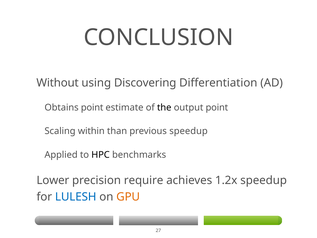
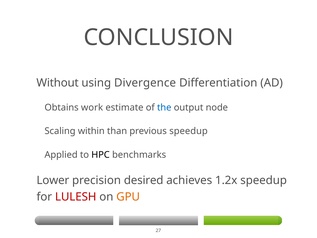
Discovering: Discovering -> Divergence (145, 83)
Obtains point: point -> work (92, 107)
the colour: black -> blue (164, 107)
output point: point -> node (217, 107)
require: require -> desired (144, 180)
LULESH colour: blue -> red (76, 197)
